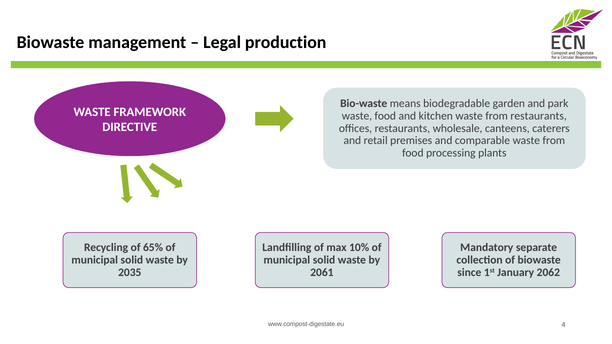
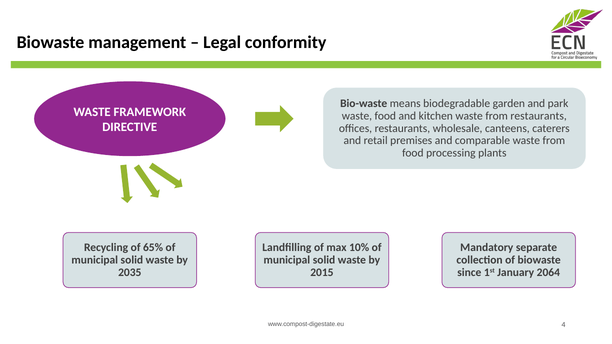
production: production -> conformity (286, 42)
2061: 2061 -> 2015 (322, 273)
2062: 2062 -> 2064 (548, 273)
